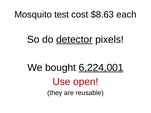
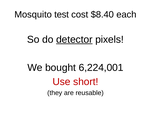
$8.63: $8.63 -> $8.40 (102, 15)
6,224,001 underline: present -> none (101, 68)
open: open -> short (86, 82)
